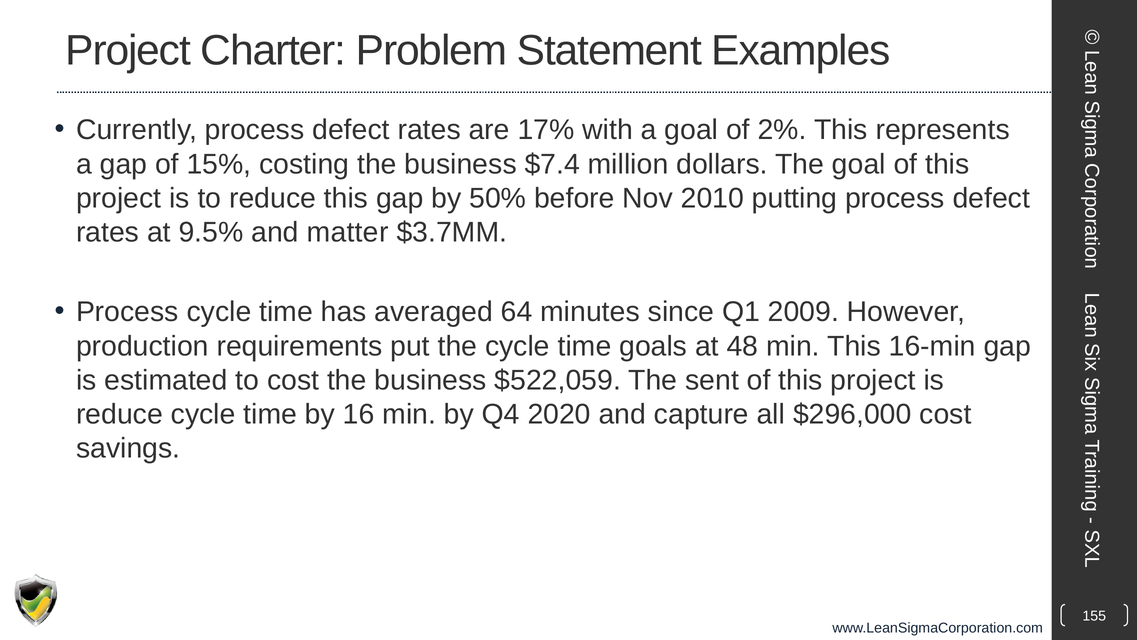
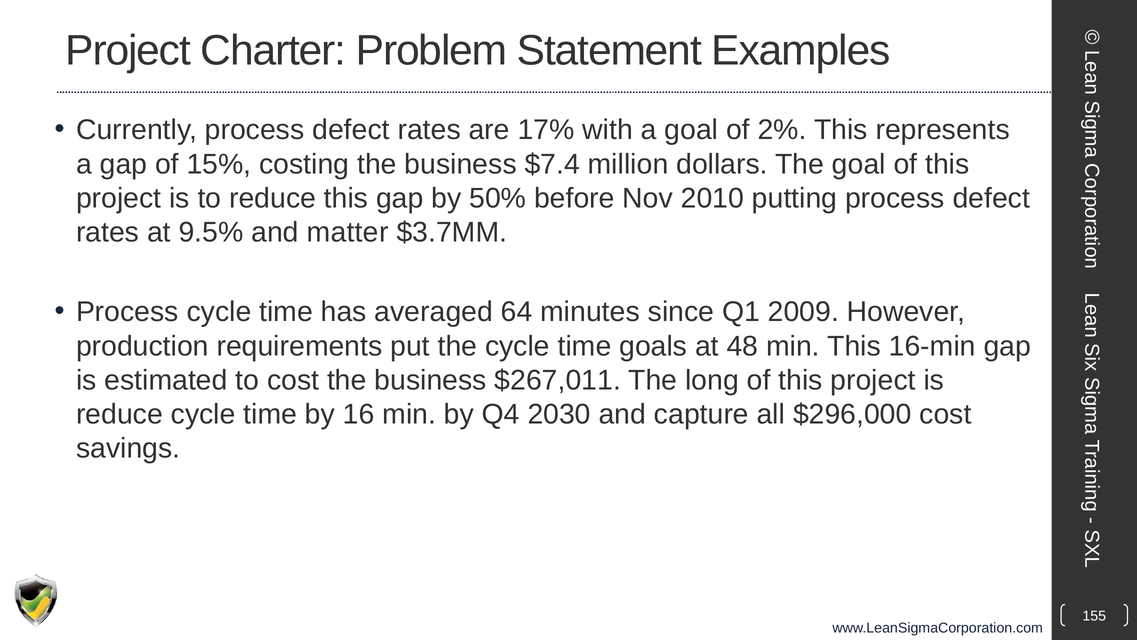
$522,059: $522,059 -> $267,011 (558, 380)
sent: sent -> long (712, 380)
2020: 2020 -> 2030 (559, 414)
